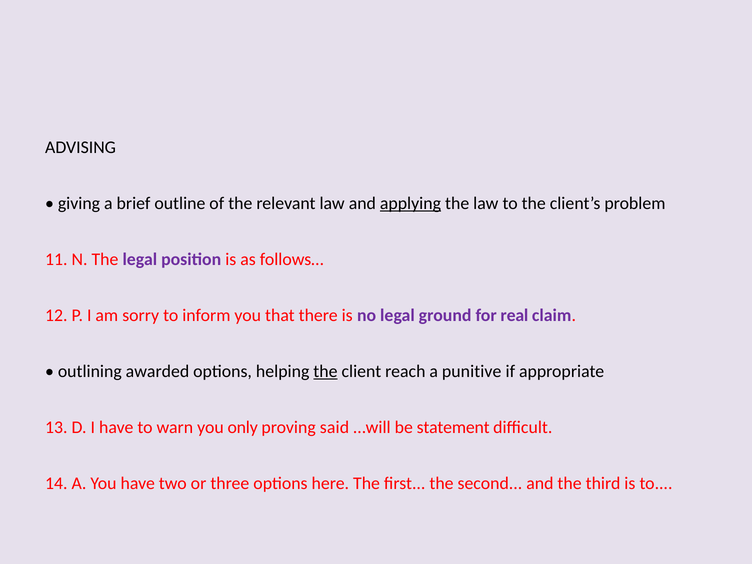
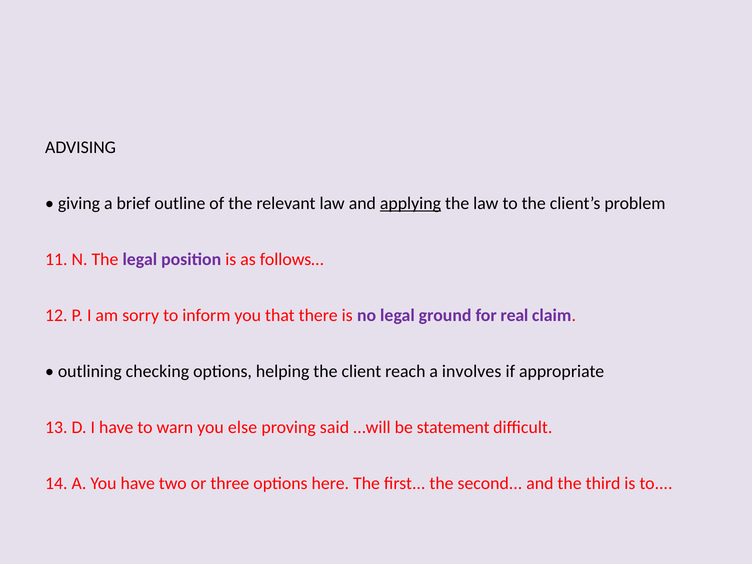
awarded: awarded -> checking (157, 371)
the underline: present -> none (325, 371)
punitive: punitive -> involves (472, 371)
only: only -> else (242, 427)
